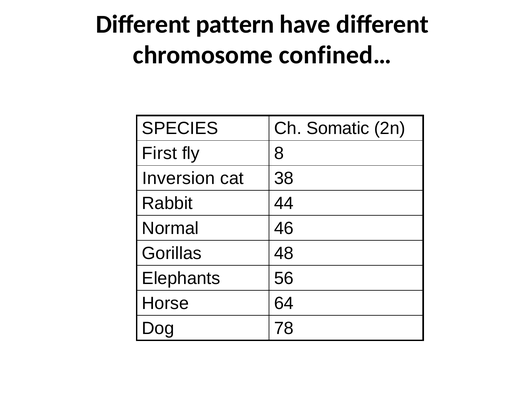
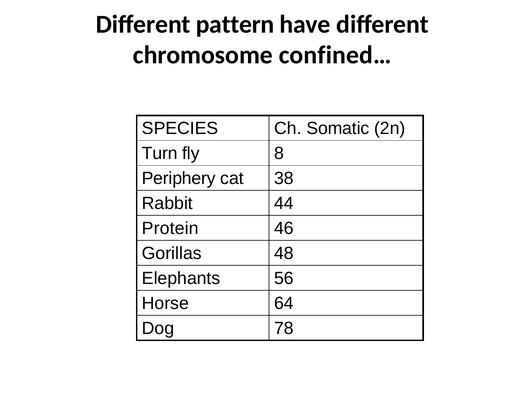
First: First -> Turn (160, 153)
Inversion: Inversion -> Periphery (179, 178)
Normal: Normal -> Protein (170, 228)
